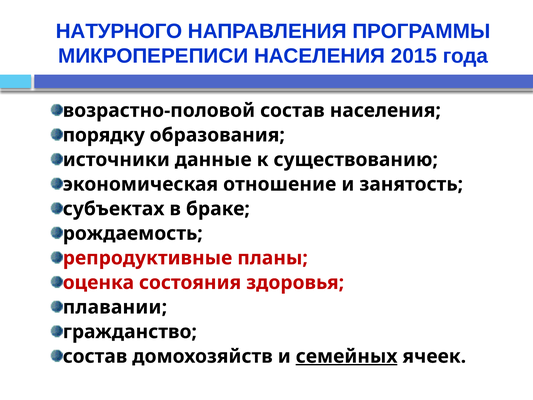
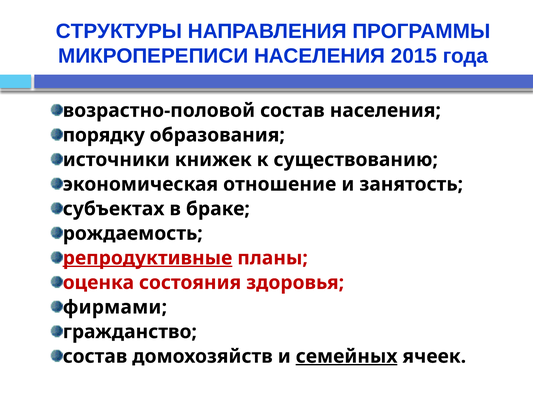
НАТУРНОГО: НАТУРНОГО -> СТРУКТУРЫ (119, 31)
данные: данные -> книжек (213, 160)
репродуктивные underline: none -> present (148, 258)
плавании: плавании -> фирмами (115, 307)
